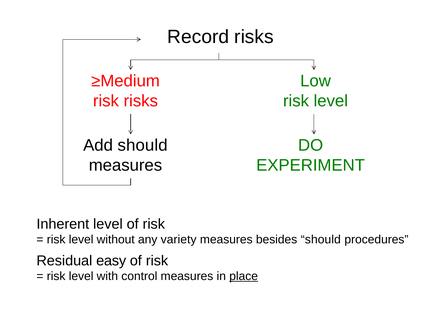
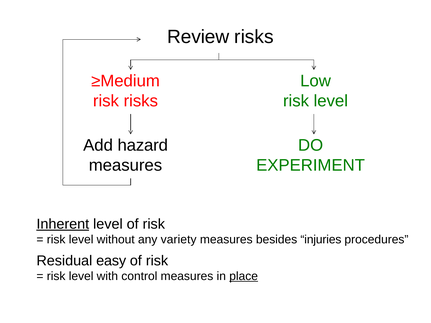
Record: Record -> Review (198, 37)
Add should: should -> hazard (143, 145)
Inherent underline: none -> present (63, 224)
besides should: should -> injuries (321, 240)
